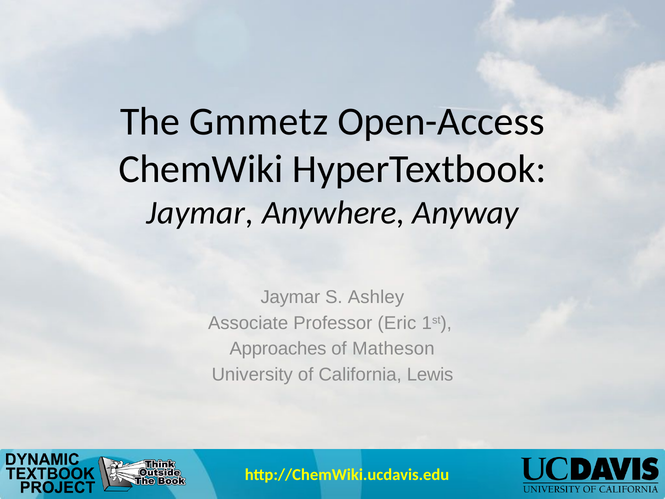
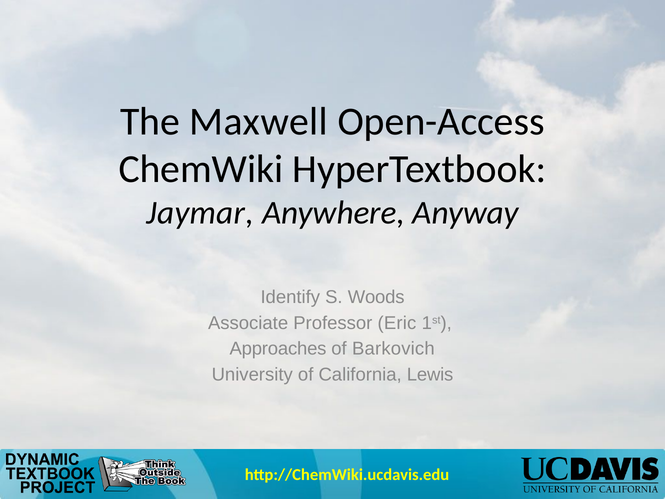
Gmmetz: Gmmetz -> Maxwell (259, 122)
Jaymar: Jaymar -> Identify (290, 297)
Ashley: Ashley -> Woods (376, 297)
Matheson: Matheson -> Barkovich (393, 349)
